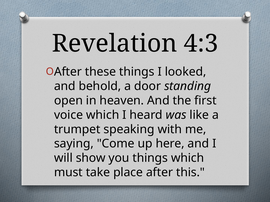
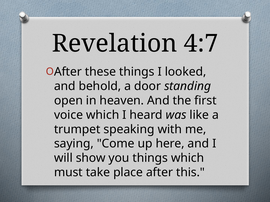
4:3: 4:3 -> 4:7 (201, 44)
